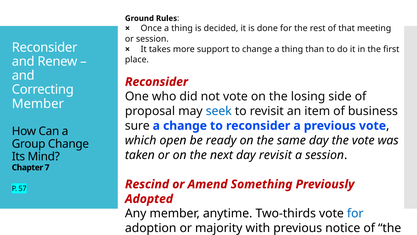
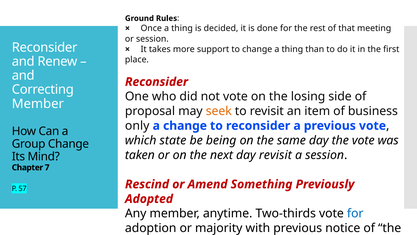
seek colour: blue -> orange (219, 111)
sure: sure -> only (137, 126)
open: open -> state (173, 140)
ready: ready -> being (221, 140)
